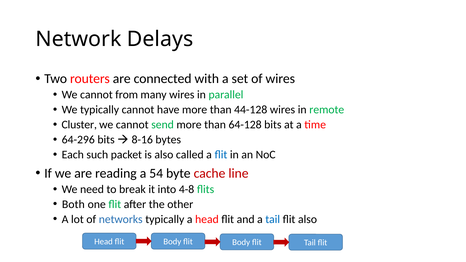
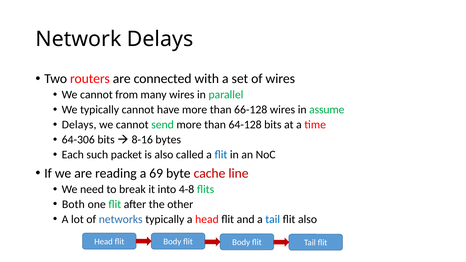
44-128: 44-128 -> 66-128 (251, 110)
remote: remote -> assume (327, 110)
Cluster: Cluster -> Delays (79, 125)
64-296: 64-296 -> 64-306 (78, 140)
54: 54 -> 69 (156, 173)
